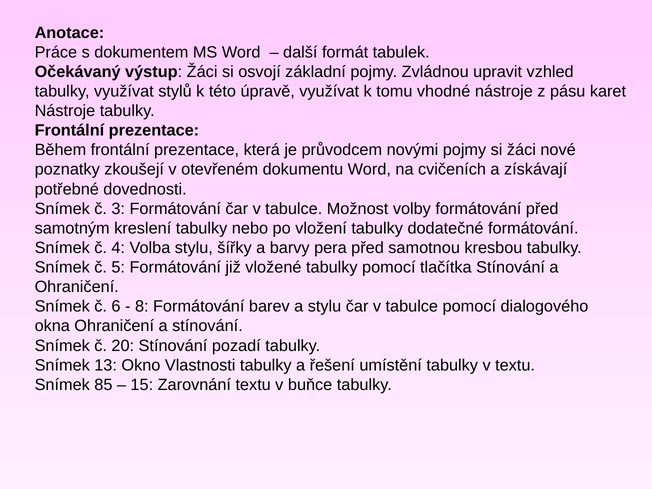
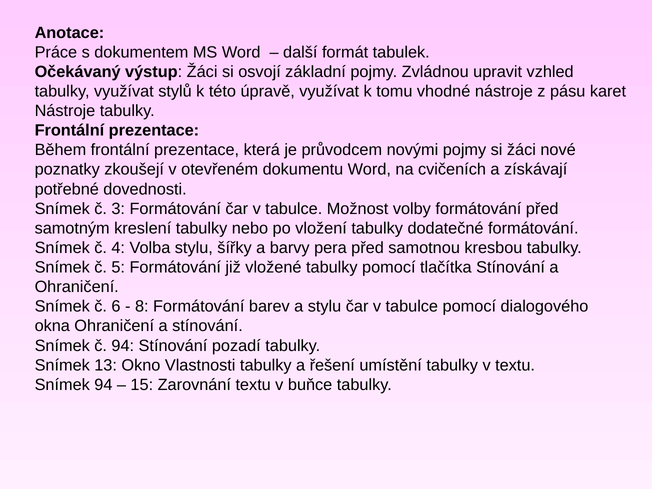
č 20: 20 -> 94 (123, 346)
Snímek 85: 85 -> 94 (103, 385)
